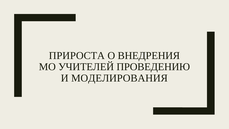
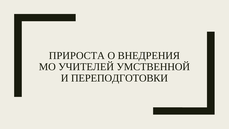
ПРОВЕДЕНИЮ: ПРОВЕДЕНИЮ -> УМСТВЕННОЙ (153, 67)
МОДЕЛИРОВАНИЯ: МОДЕЛИРОВАНИЯ -> ПЕРЕПОДГОТОВКИ (120, 78)
